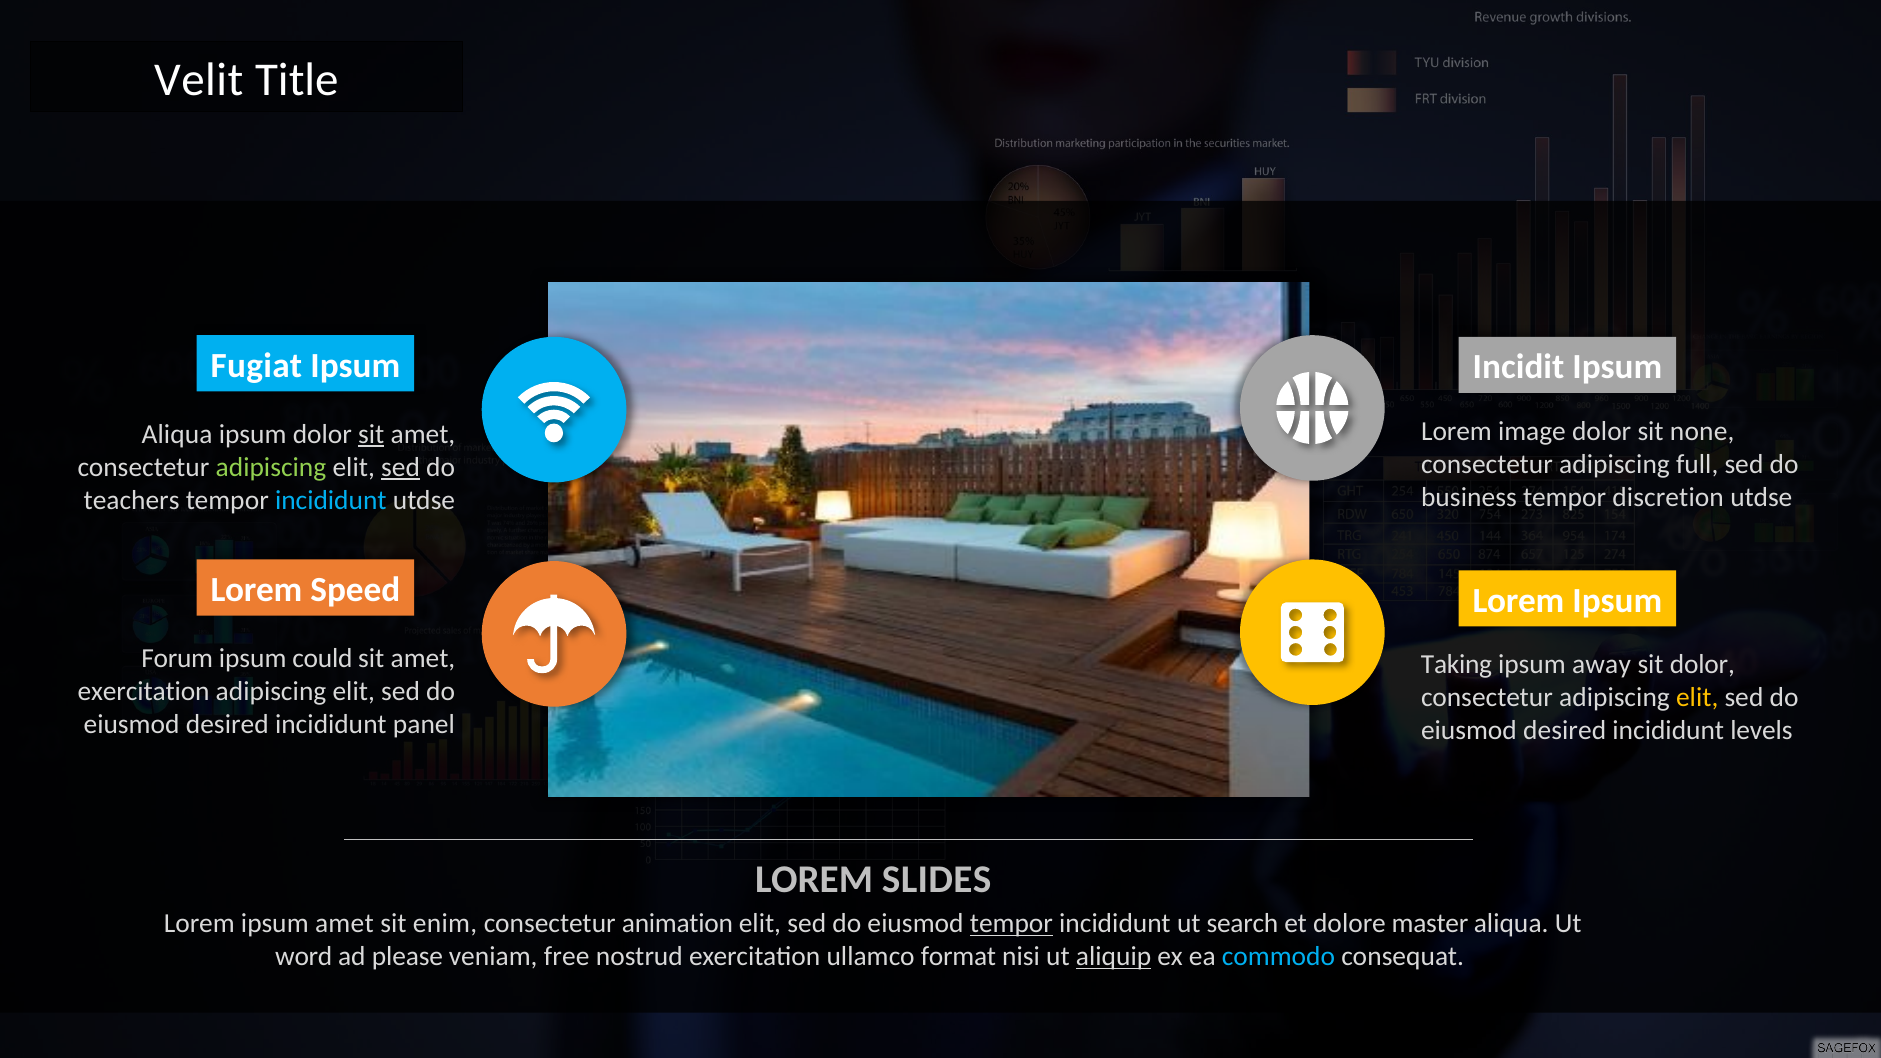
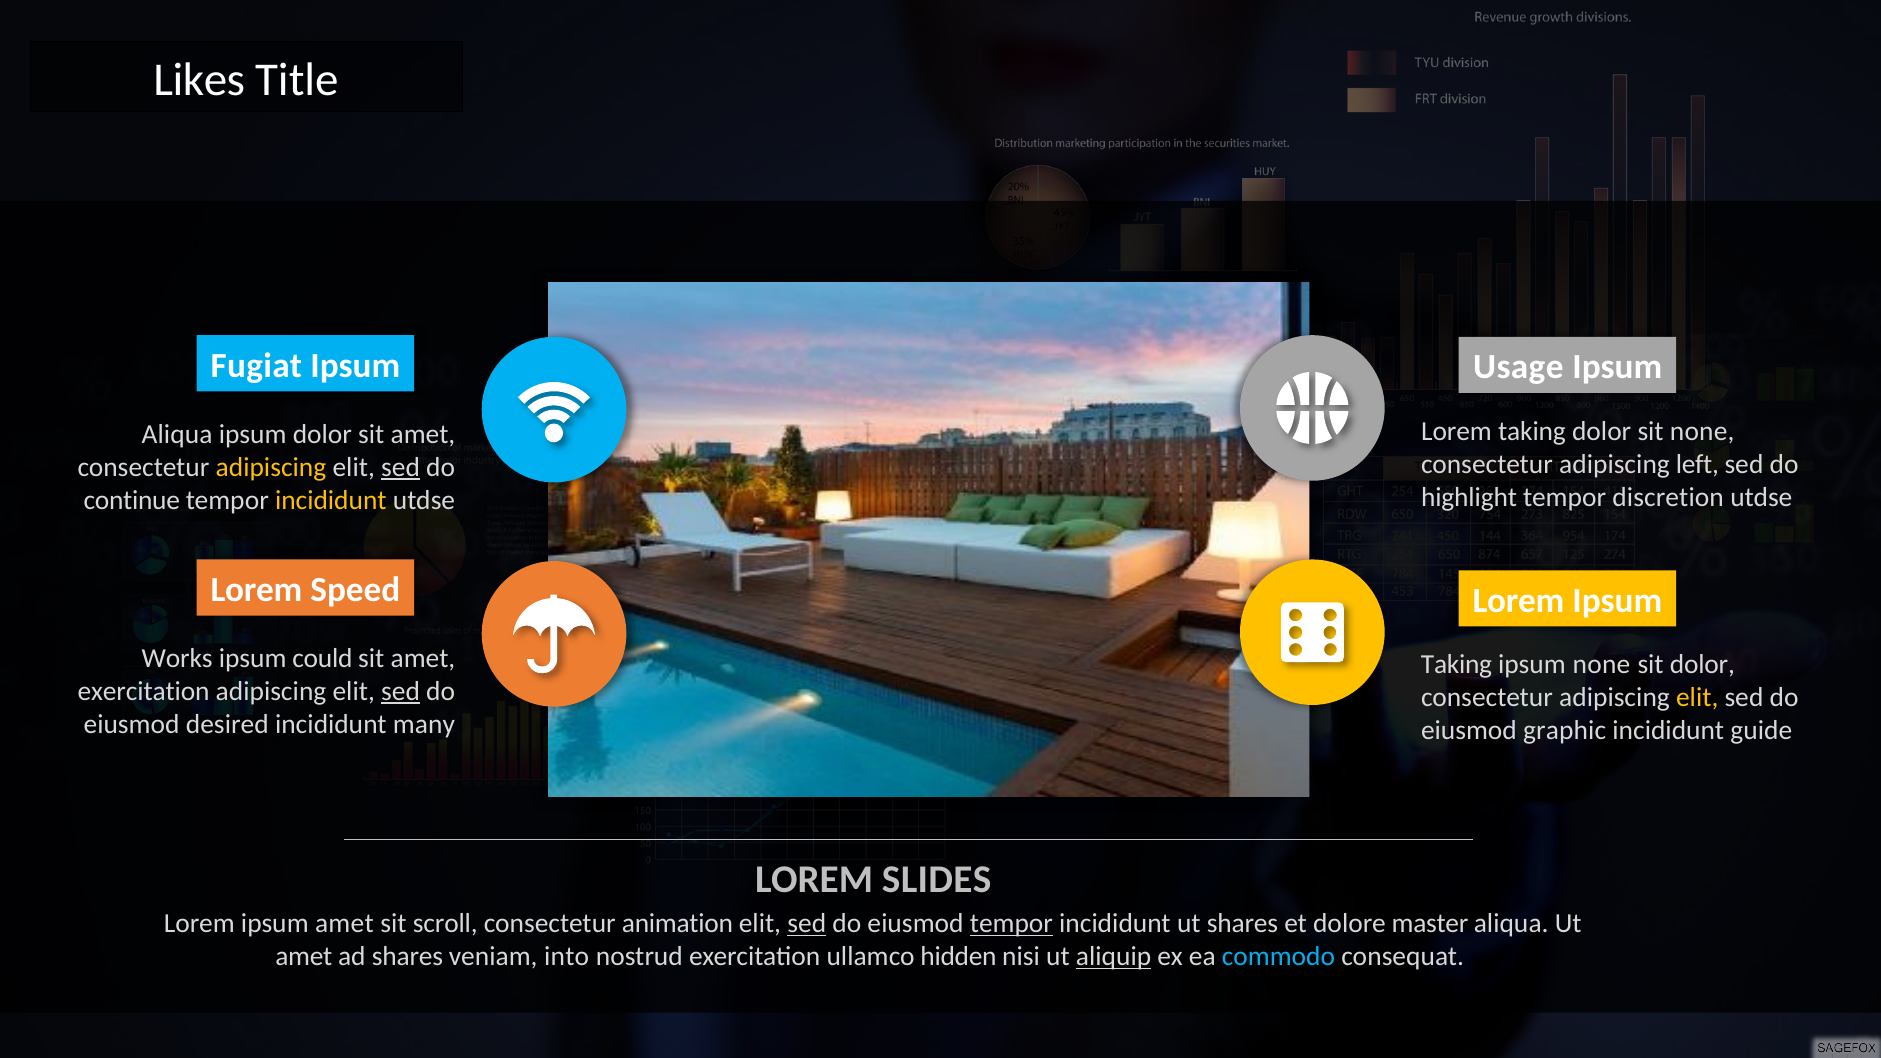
Velit: Velit -> Likes (199, 80)
Incidit: Incidit -> Usage (1518, 367)
Lorem image: image -> taking (1532, 431)
sit underline: present -> none (371, 434)
full: full -> left (1697, 464)
adipiscing colour: light green -> yellow (271, 467)
business: business -> highlight (1469, 497)
teachers: teachers -> continue (132, 500)
incididunt colour: light blue -> yellow (331, 500)
Forum: Forum -> Works (177, 659)
ipsum away: away -> none (1601, 665)
sed underline: none -> present (401, 691)
panel: panel -> many (424, 724)
desired: desired -> graphic (1565, 731)
levels: levels -> guide (1761, 731)
enim: enim -> scroll (445, 924)
sed underline: none -> present (807, 924)
ut search: search -> shares (1242, 924)
word: word -> amet (304, 957)
ad please: please -> shares (407, 957)
free: free -> into (567, 957)
format: format -> hidden (958, 957)
